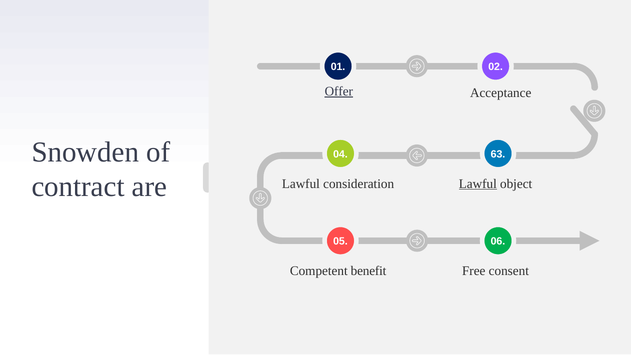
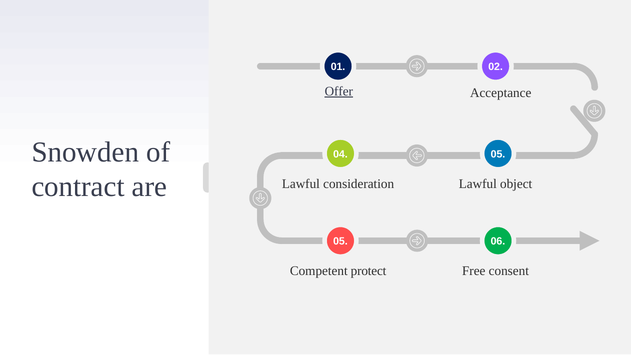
04 63: 63 -> 05 (498, 154)
Lawful underline: present -> none (478, 184)
benefit: benefit -> protect (369, 271)
